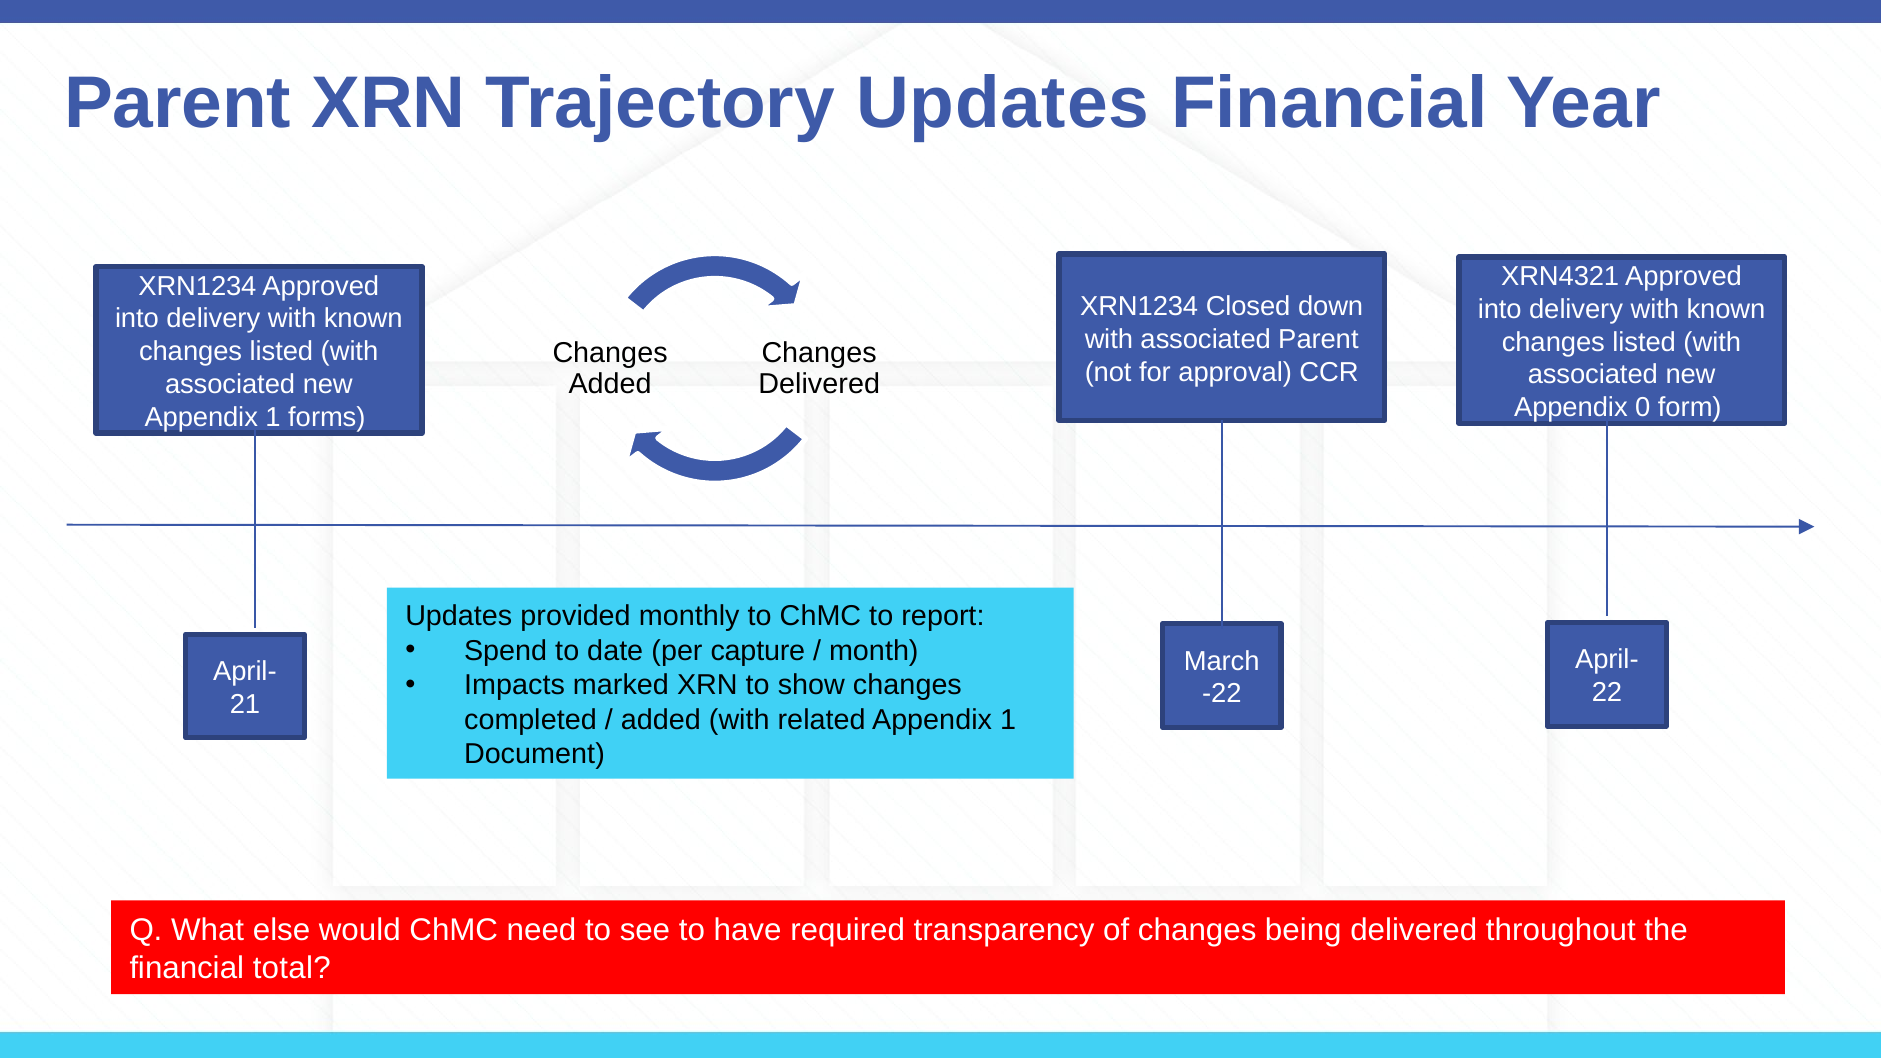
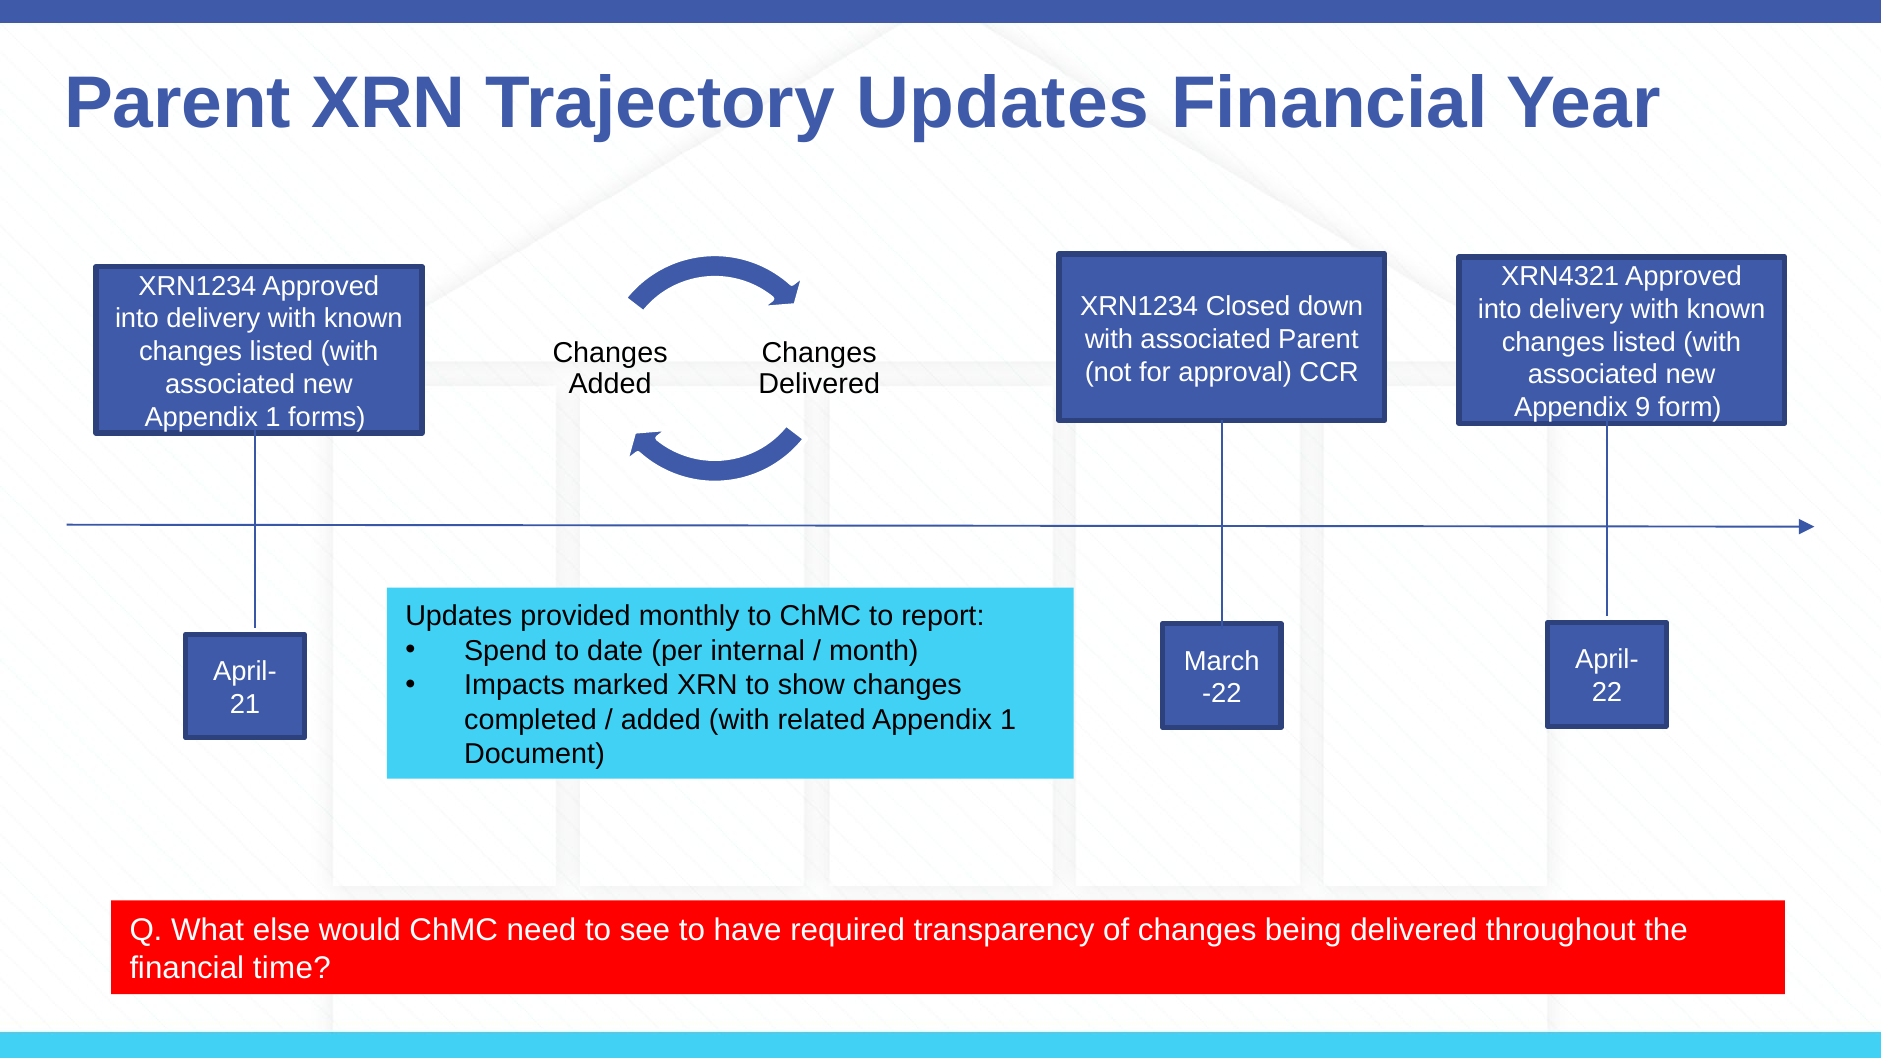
0: 0 -> 9 (1643, 408)
capture: capture -> internal (758, 651)
total: total -> time (292, 968)
